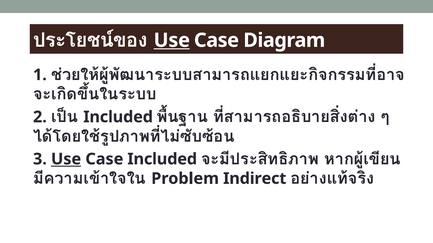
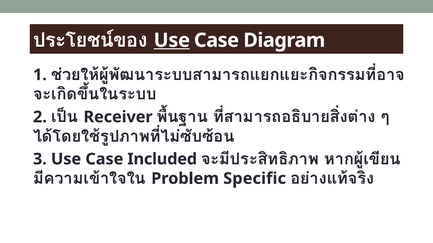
Included: Included -> Receiver (118, 117)
Use underline: present -> none (66, 159)
Indirect: Indirect -> Specific (255, 179)
